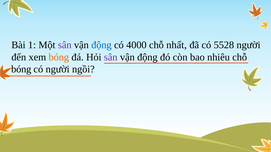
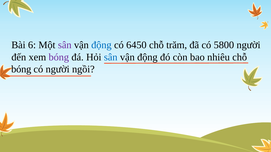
1: 1 -> 6 (32, 45)
4000: 4000 -> 6450 (136, 45)
nhất: nhất -> trăm (177, 45)
5528: 5528 -> 5800 (224, 45)
bóng colour: orange -> purple (59, 57)
sân colour: purple -> blue (111, 57)
